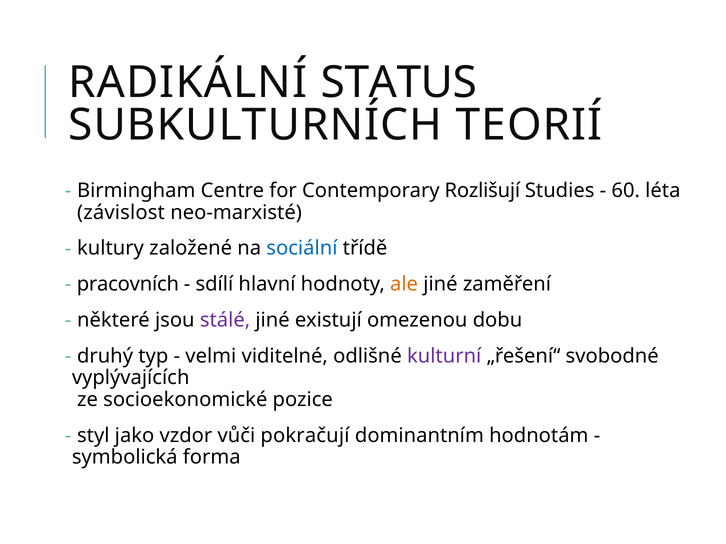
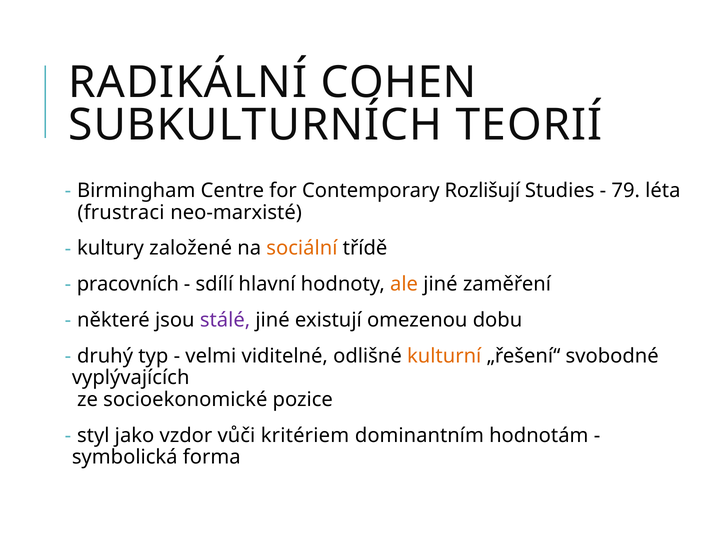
STATUS: STATUS -> COHEN (399, 83)
60: 60 -> 79 (626, 191)
závislost: závislost -> frustraci (121, 213)
sociální colour: blue -> orange (302, 249)
kulturní colour: purple -> orange (444, 356)
pokračují: pokračují -> kritériem (305, 436)
